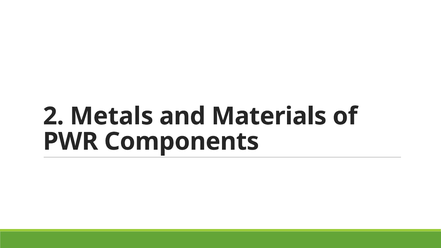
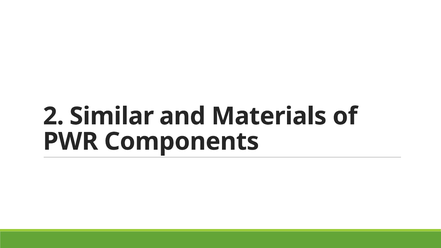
Metals: Metals -> Similar (112, 116)
